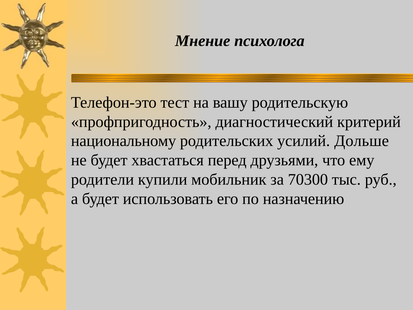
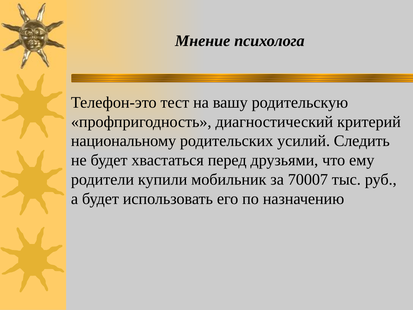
Дольше: Дольше -> Следить (362, 141)
70300: 70300 -> 70007 (308, 179)
